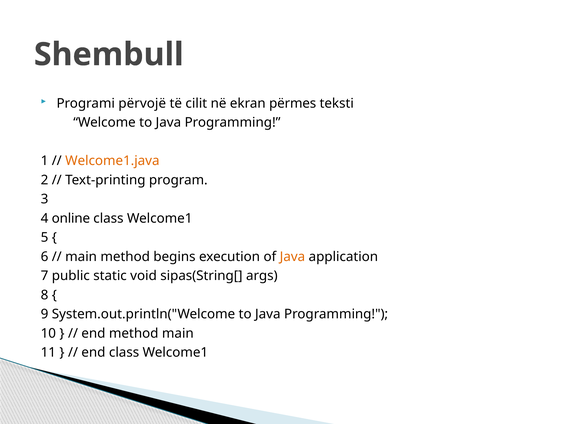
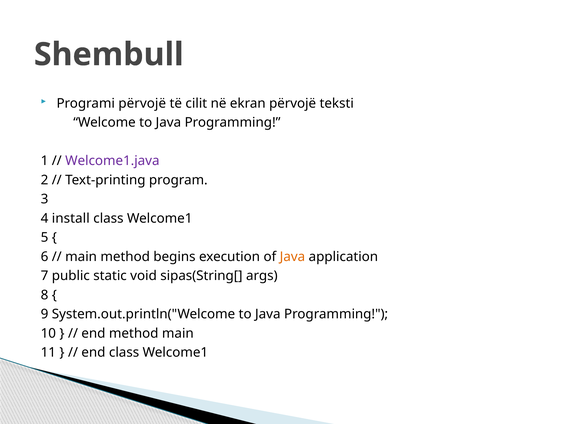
ekran përmes: përmes -> përvojë (293, 103)
Welcome1.java colour: orange -> purple (112, 161)
online: online -> install (71, 219)
